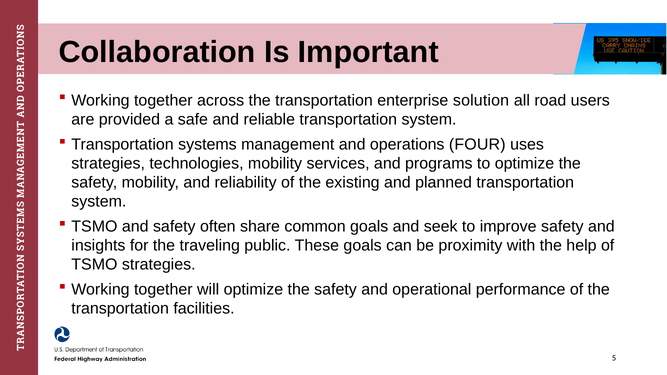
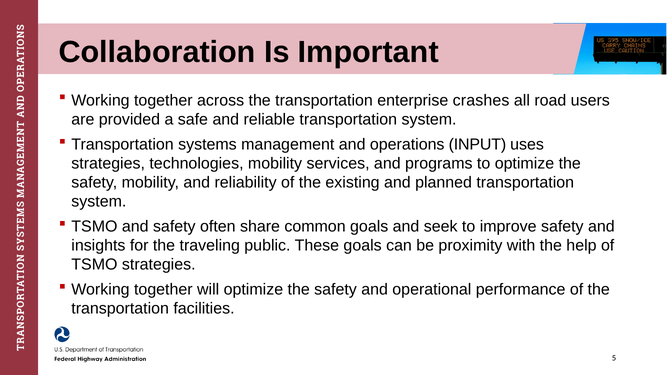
solution: solution -> crashes (481, 100)
FOUR: FOUR -> INPUT (477, 145)
